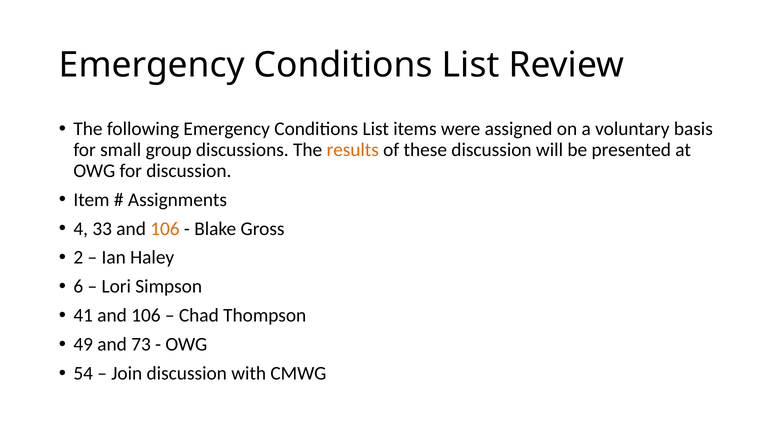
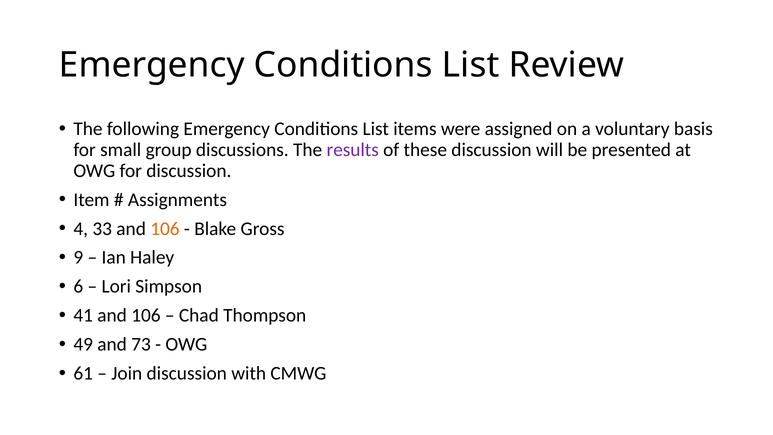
results colour: orange -> purple (353, 150)
2: 2 -> 9 (78, 257)
54: 54 -> 61 (83, 373)
